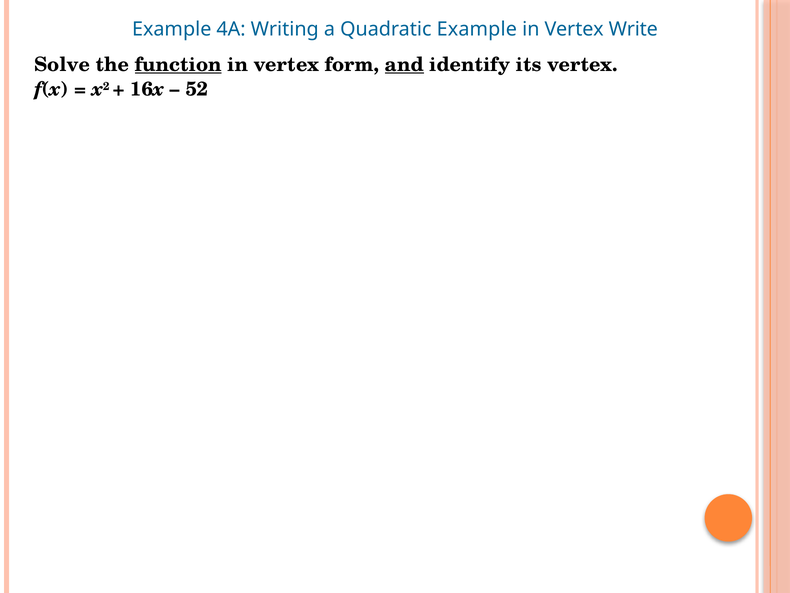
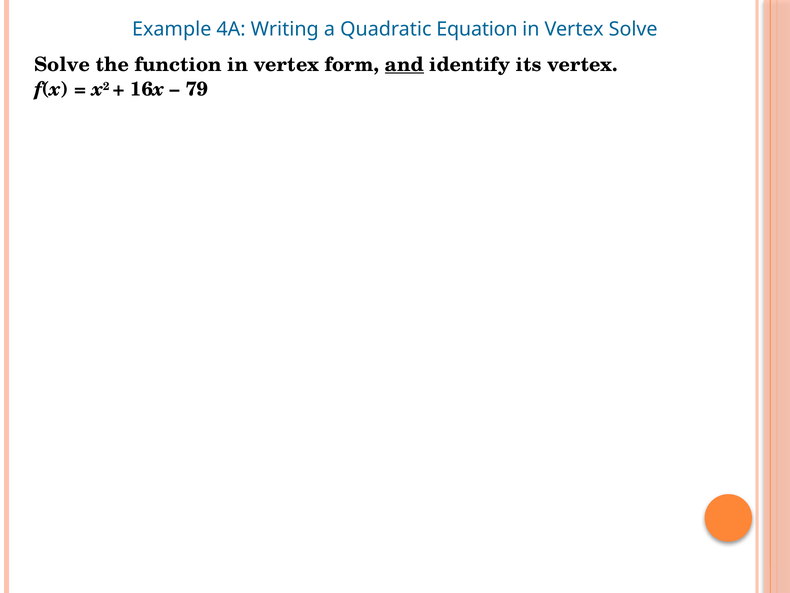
Quadratic Example: Example -> Equation (477, 29)
Vertex Write: Write -> Solve (633, 29)
function underline: present -> none (178, 64)
52: 52 -> 79 (197, 89)
